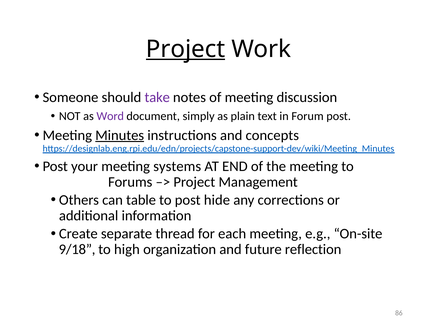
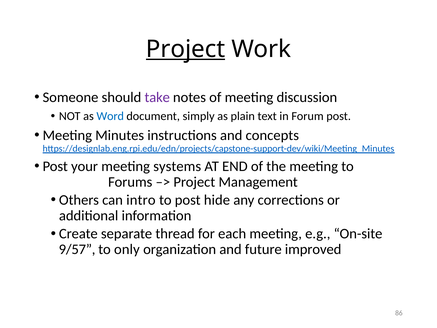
Word colour: purple -> blue (110, 116)
Minutes underline: present -> none (120, 135)
table: table -> intro (141, 200)
9/18: 9/18 -> 9/57 (77, 249)
high: high -> only (127, 249)
reflection: reflection -> improved (313, 249)
